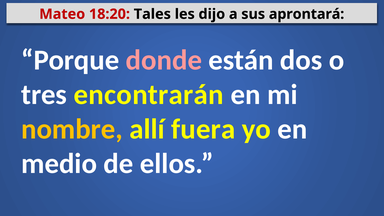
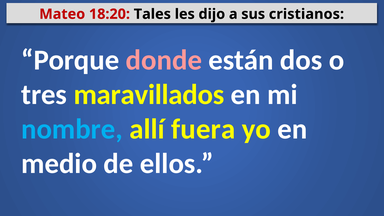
aprontará: aprontará -> cristianos (306, 14)
encontrarán: encontrarán -> maravillados (149, 95)
nombre colour: yellow -> light blue (72, 129)
